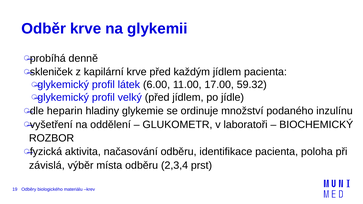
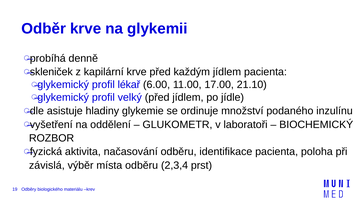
látek: látek -> lékař (129, 85)
59.32: 59.32 -> 21.10 (252, 85)
heparin: heparin -> asistuje (65, 111)
